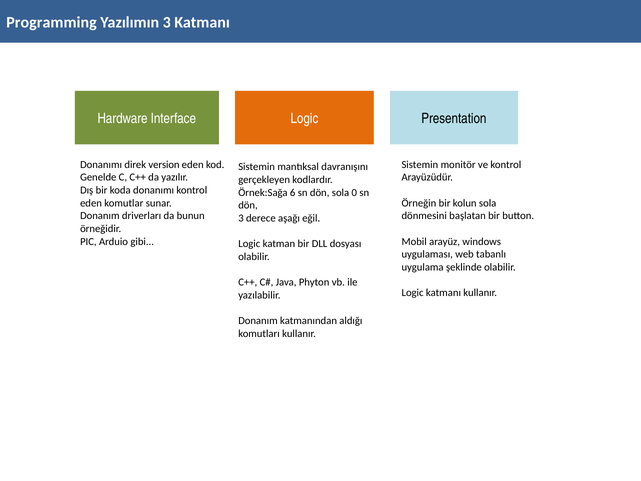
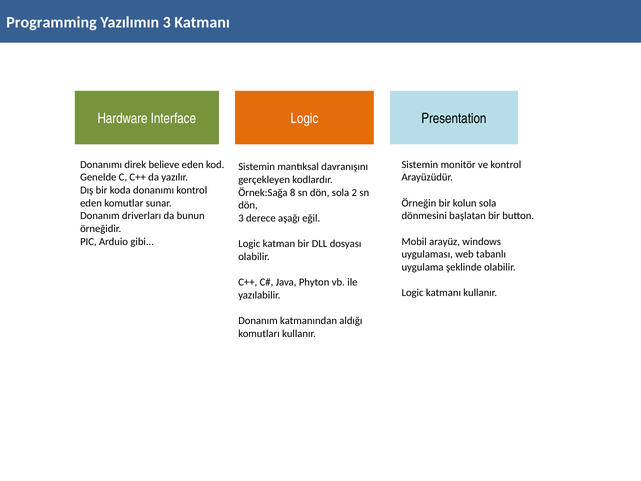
version: version -> believe (164, 164)
6: 6 -> 8 (293, 192)
0: 0 -> 2 (354, 192)
